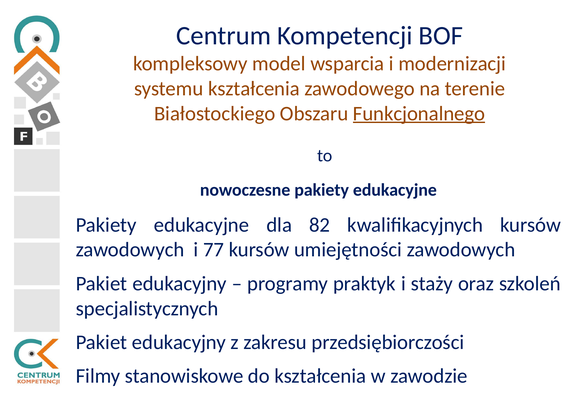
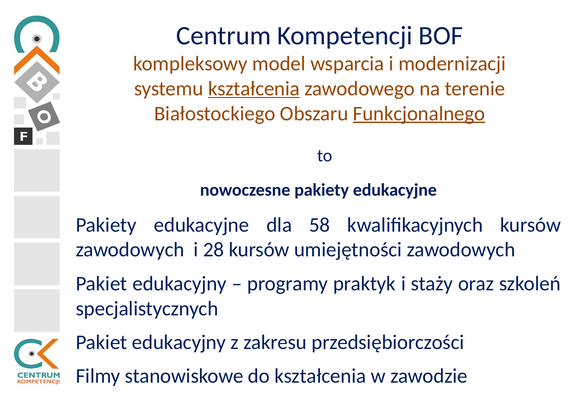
kształcenia underline: none -> present (254, 89)
82: 82 -> 58 (320, 225)
77: 77 -> 28 (214, 250)
